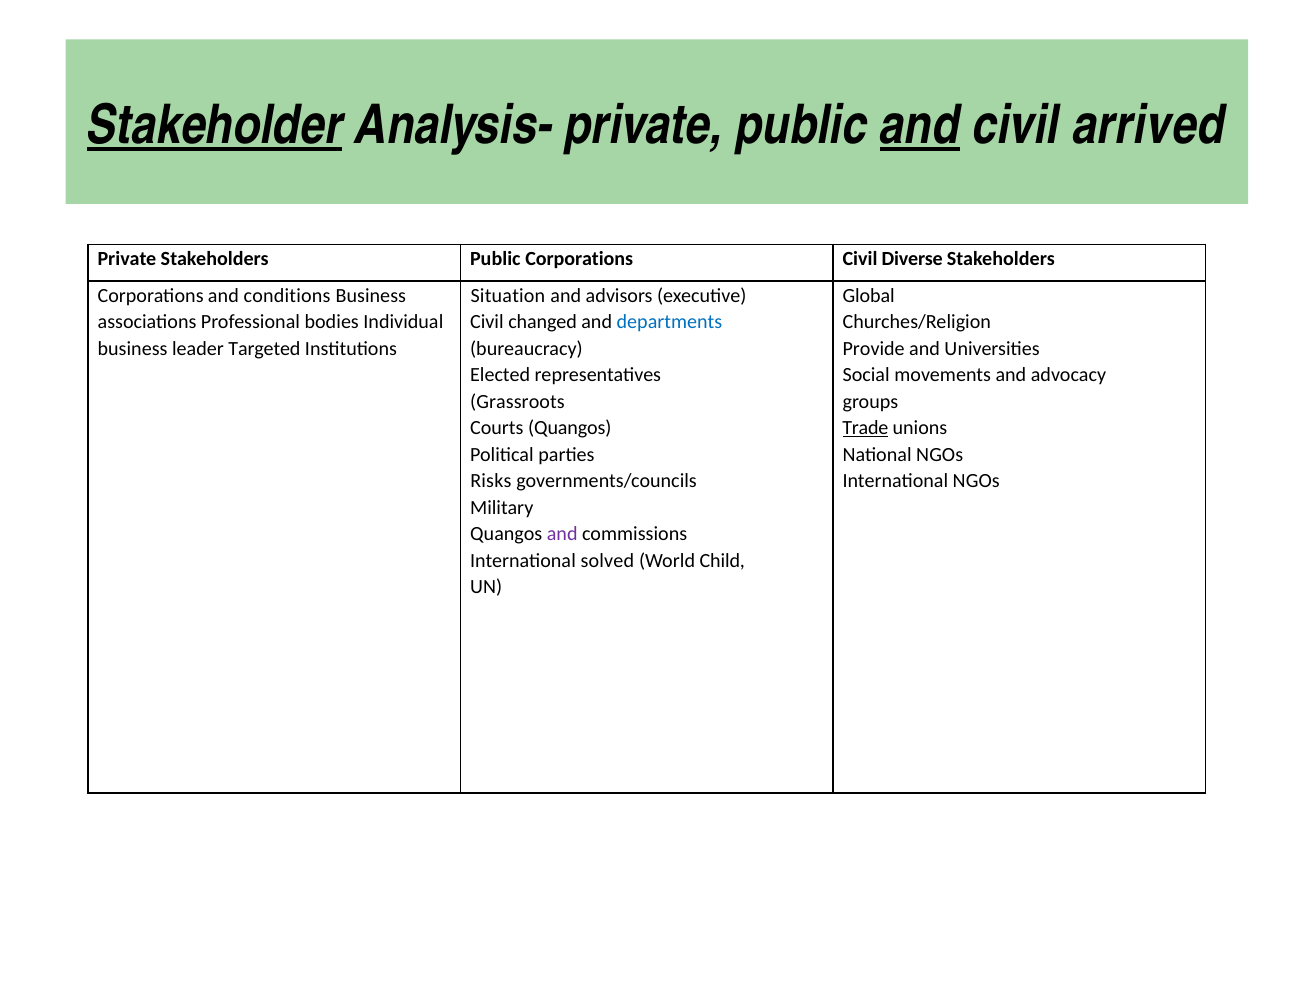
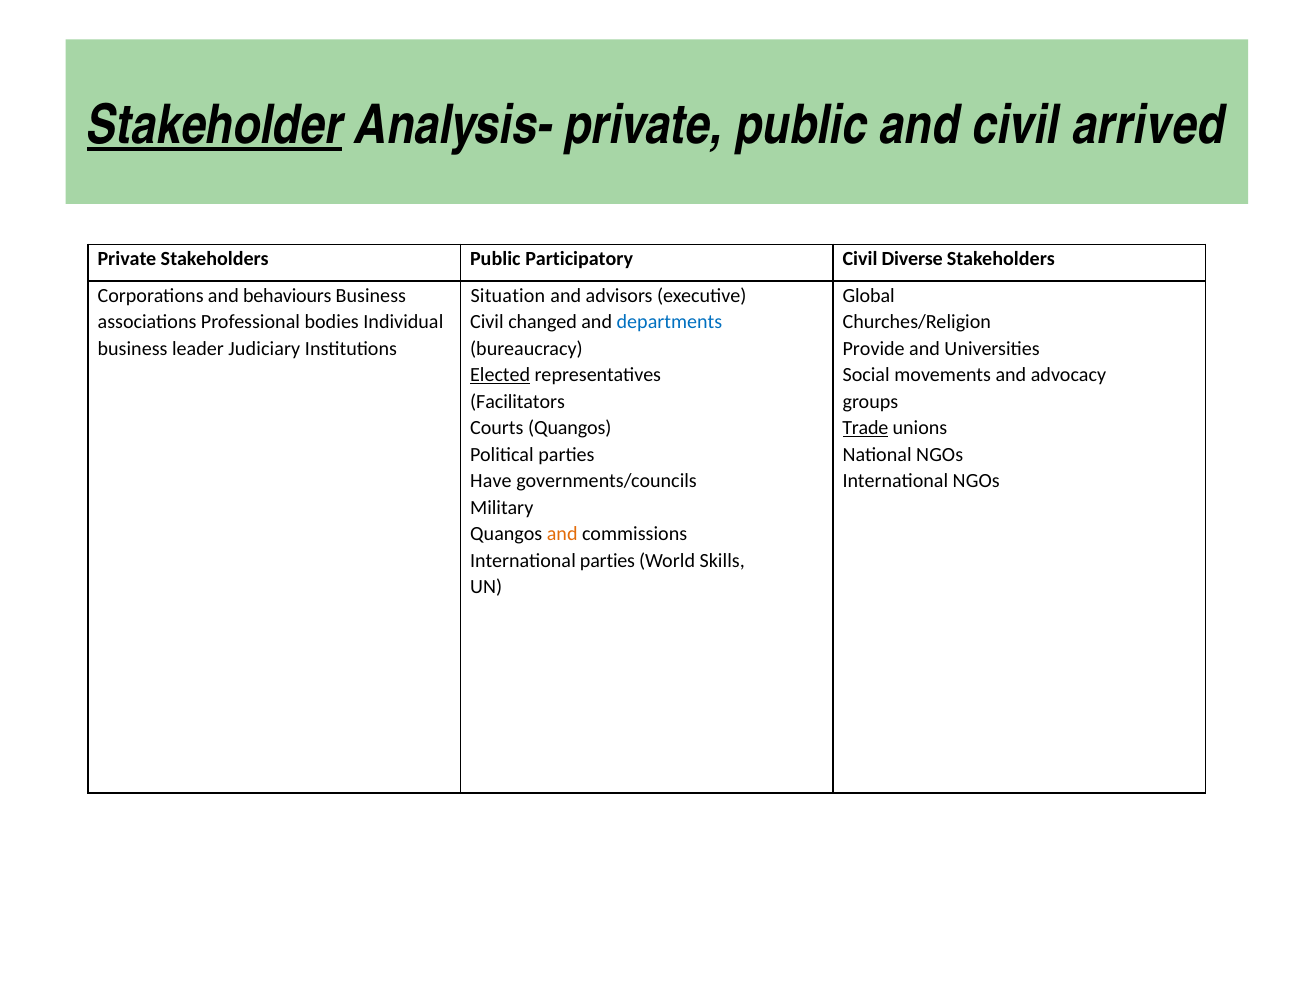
and underline: present -> none (920, 125)
Public Corporations: Corporations -> Participatory (579, 259)
conditions: conditions -> behaviours (287, 295)
Targeted: Targeted -> Judiciary (264, 348)
Elected underline: none -> present (500, 375)
Grassroots: Grassroots -> Facilitators (518, 401)
Risks: Risks -> Have (491, 481)
and colour: purple -> orange (562, 534)
International solved: solved -> parties (608, 560)
Child: Child -> Skills (722, 560)
